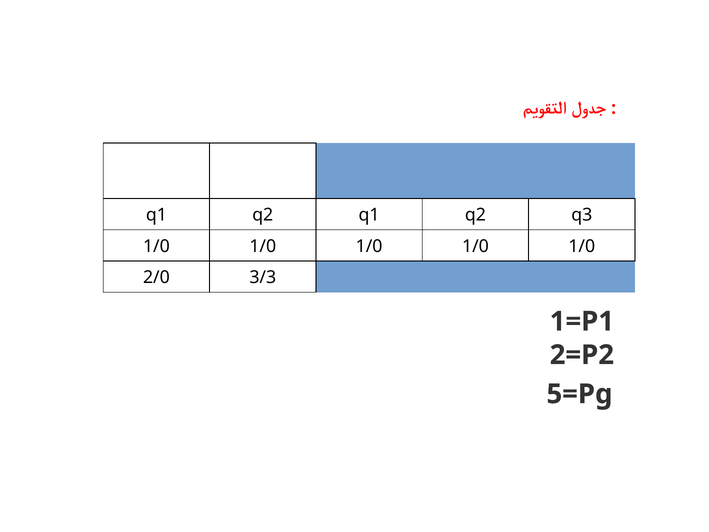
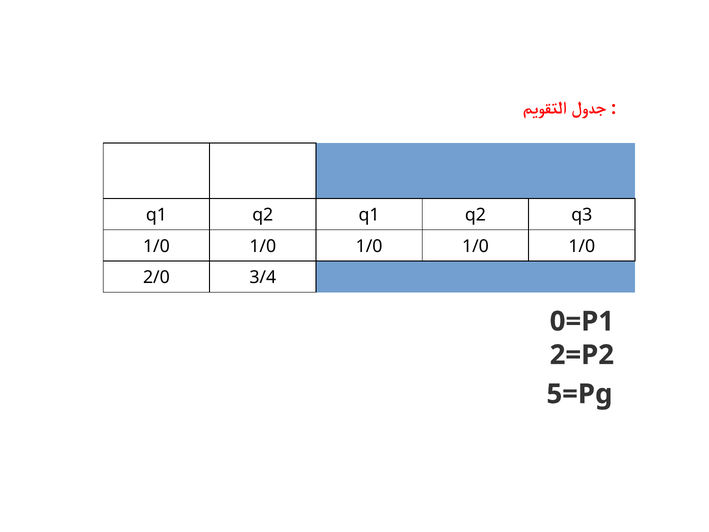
3/3: 3/3 -> 3/4 (263, 277)
1=P1: 1=P1 -> 0=P1 (582, 321)
